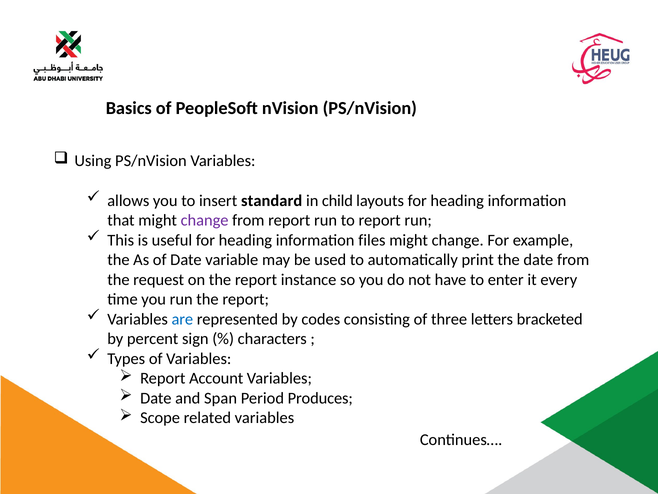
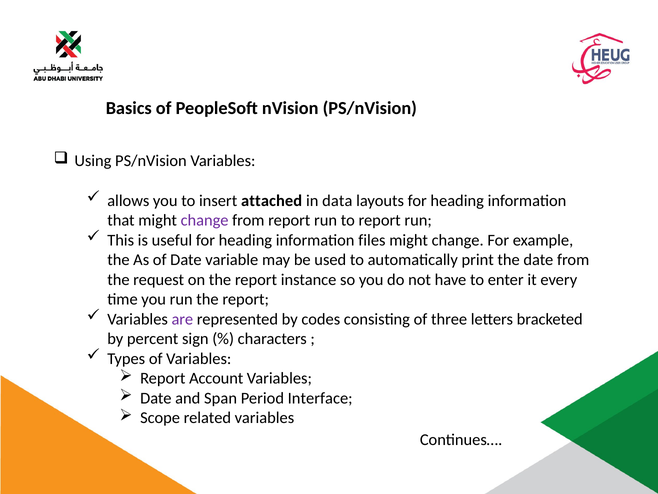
standard: standard -> attached (272, 200)
child: child -> data (337, 200)
are colour: blue -> purple (182, 319)
Produces: Produces -> Interface (320, 398)
